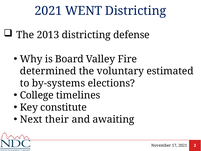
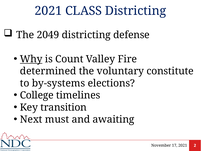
WENT: WENT -> CLASS (84, 11)
2013: 2013 -> 2049 (48, 35)
Why underline: none -> present (31, 59)
Board: Board -> Count (69, 59)
estimated: estimated -> constitute (170, 71)
constitute: constitute -> transition (64, 107)
their: their -> must (57, 119)
